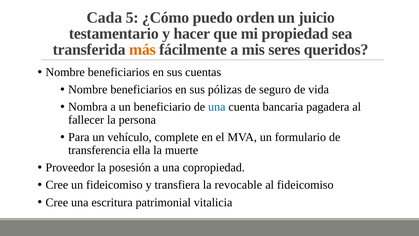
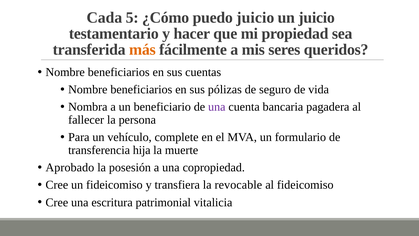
puedo orden: orden -> juicio (255, 18)
una colour: blue -> purple (217, 107)
ella: ella -> hija (142, 150)
Proveedor: Proveedor -> Aprobado (70, 167)
